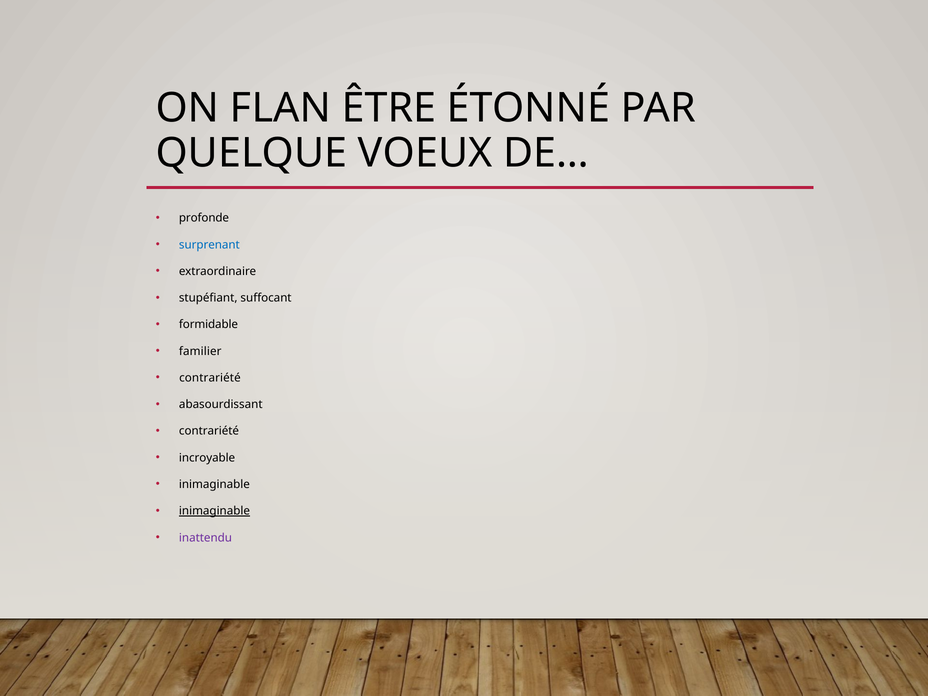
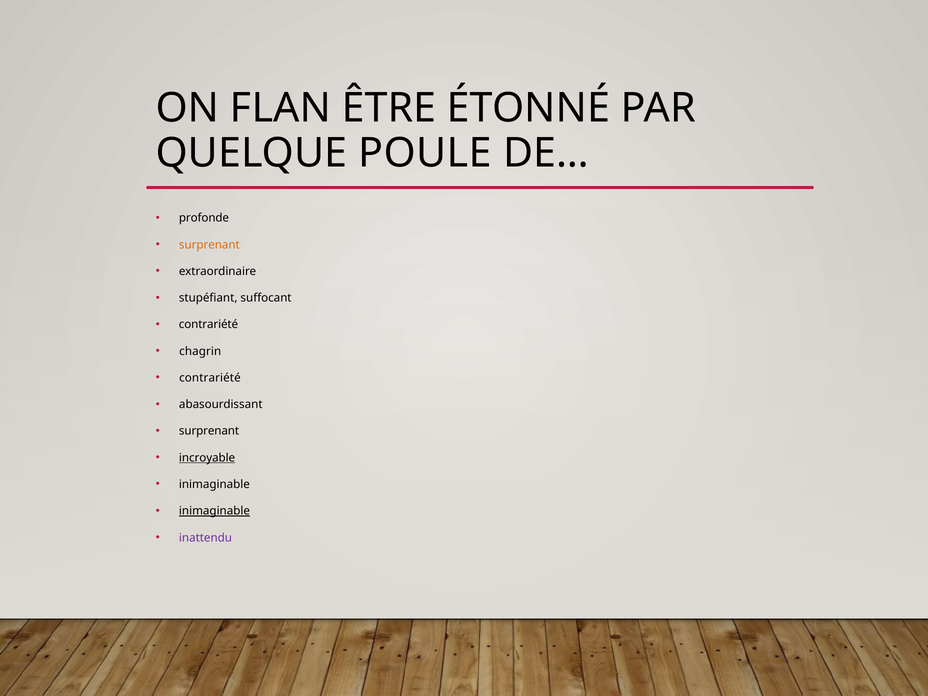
VOEUX: VOEUX -> POULE (425, 153)
surprenant colour: blue -> orange (209, 245)
formidable: formidable -> contrariété (208, 325)
familier: familier -> chagrin (200, 351)
contrariété: contrariété -> surprenant (209, 431)
incroyable underline: none -> present (207, 458)
